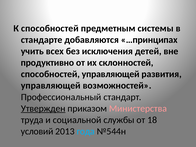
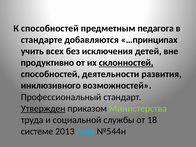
системы: системы -> педагога (156, 28)
склонностей underline: none -> present (126, 63)
способностей управляющей: управляющей -> деятельности (111, 74)
управляющей: управляющей -> инклюзивного (51, 86)
Министерства colour: pink -> light green (138, 108)
условий: условий -> системе (37, 131)
